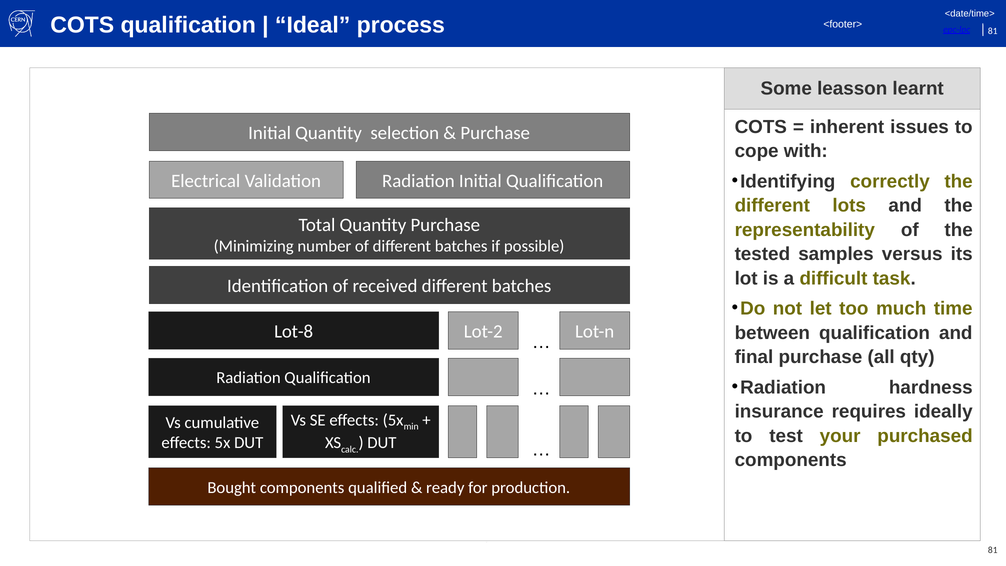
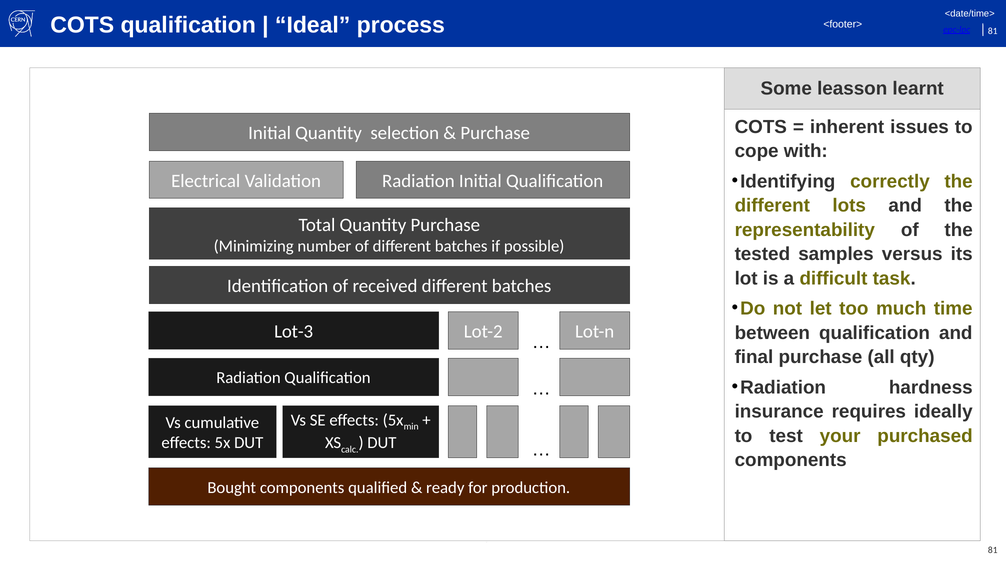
Lot-8: Lot-8 -> Lot-3 (294, 332)
